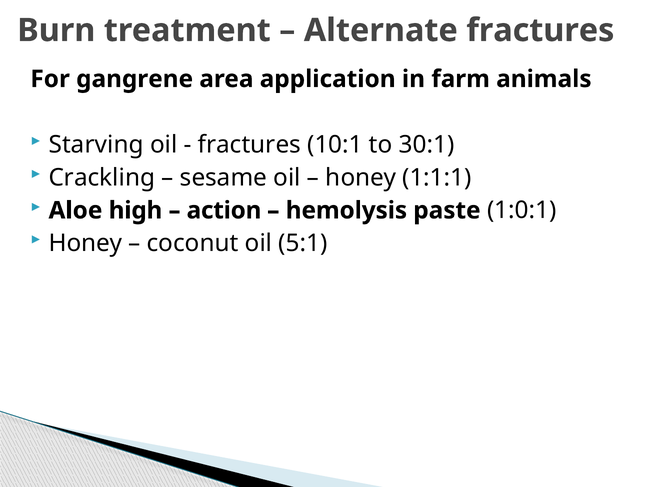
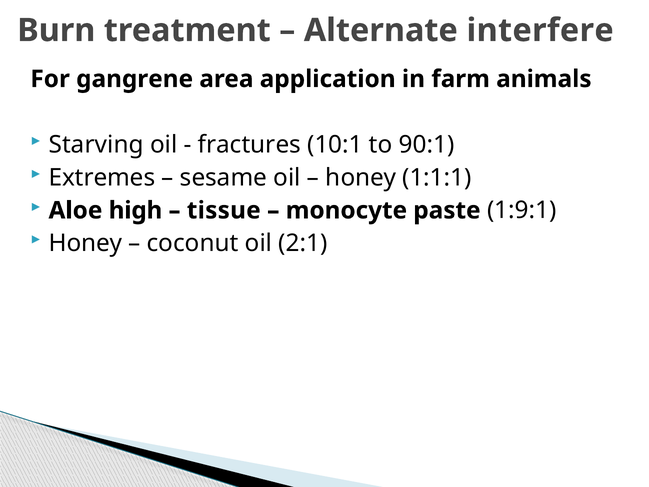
Alternate fractures: fractures -> interfere (540, 30)
30:1: 30:1 -> 90:1 (427, 145)
Crackling: Crackling -> Extremes (102, 177)
action: action -> tissue (224, 210)
hemolysis: hemolysis -> monocyte (346, 210)
1:0:1: 1:0:1 -> 1:9:1 (522, 210)
5:1: 5:1 -> 2:1 (303, 243)
